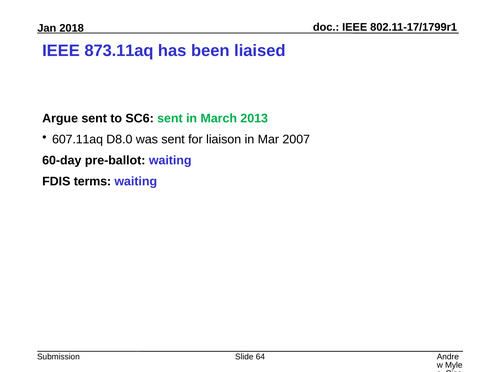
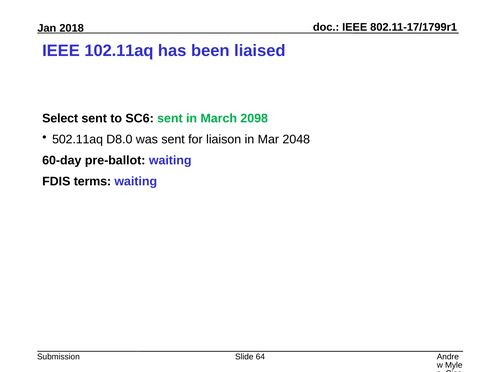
873.11aq: 873.11aq -> 102.11aq (119, 51)
Argue: Argue -> Select (60, 118)
2013: 2013 -> 2098 (254, 118)
607.11aq: 607.11aq -> 502.11aq (78, 139)
2007: 2007 -> 2048 (296, 139)
